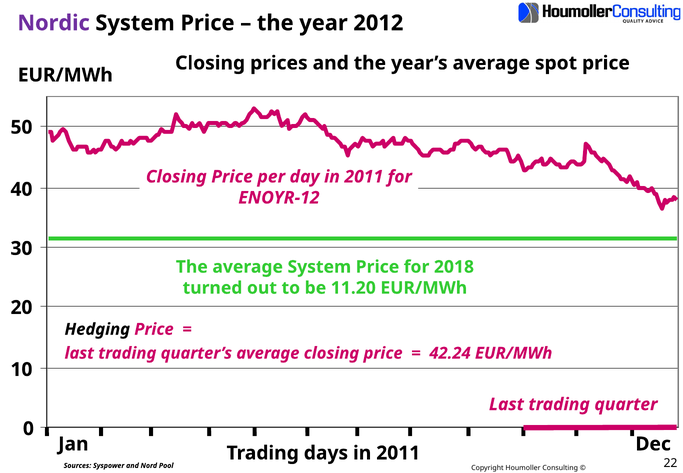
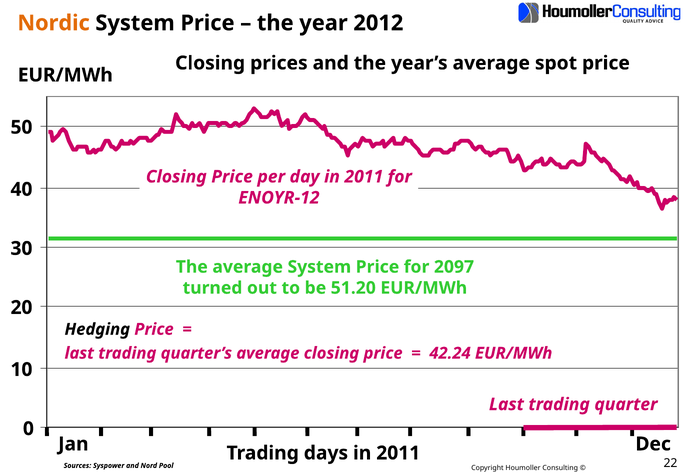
Nordic colour: purple -> orange (54, 23)
2018: 2018 -> 2097 (454, 267)
11.20: 11.20 -> 51.20 (353, 288)
